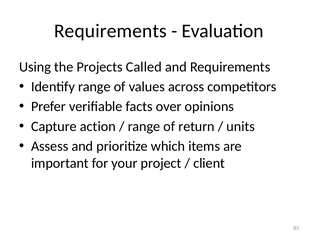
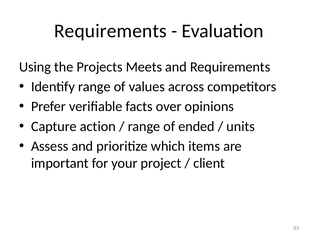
Called: Called -> Meets (144, 67)
return: return -> ended (197, 126)
